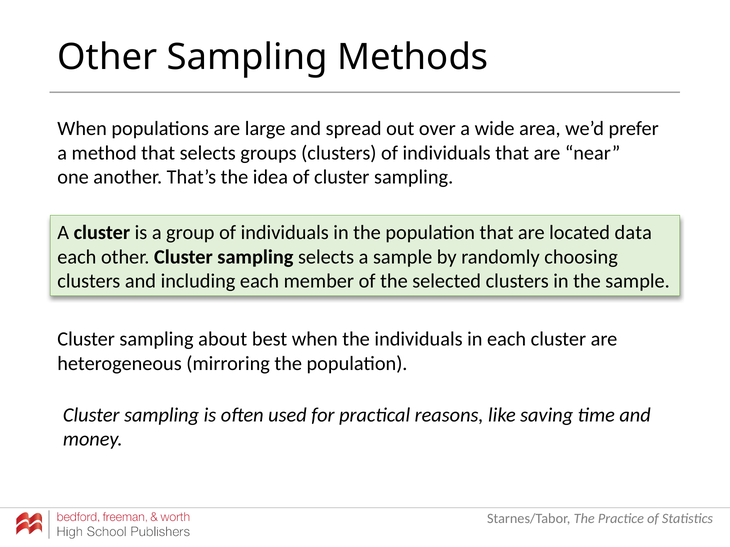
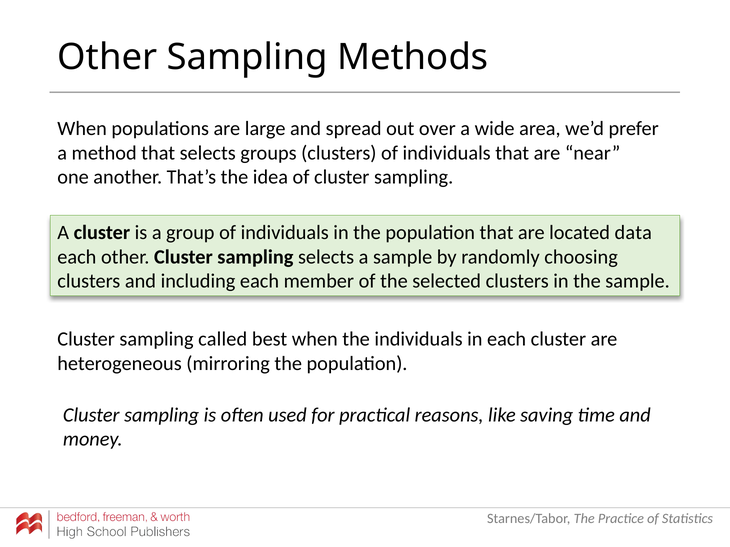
about: about -> called (223, 339)
